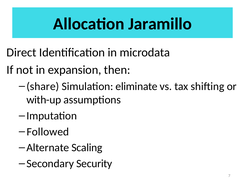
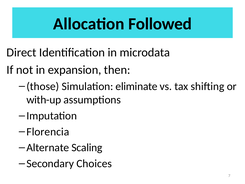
Jaramillo: Jaramillo -> Followed (160, 24)
share: share -> those (43, 86)
Followed: Followed -> Florencia (48, 132)
Security: Security -> Choices (94, 163)
